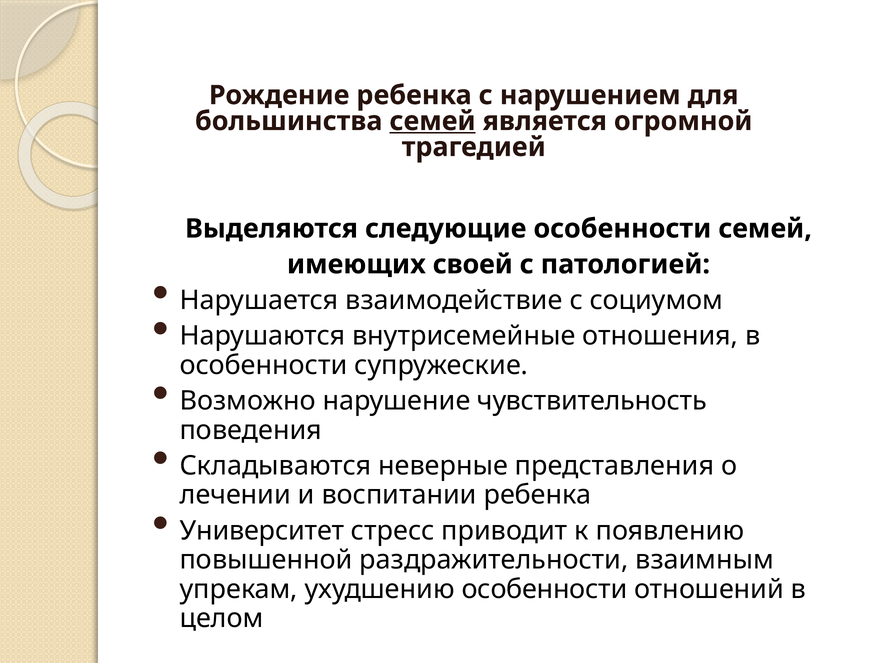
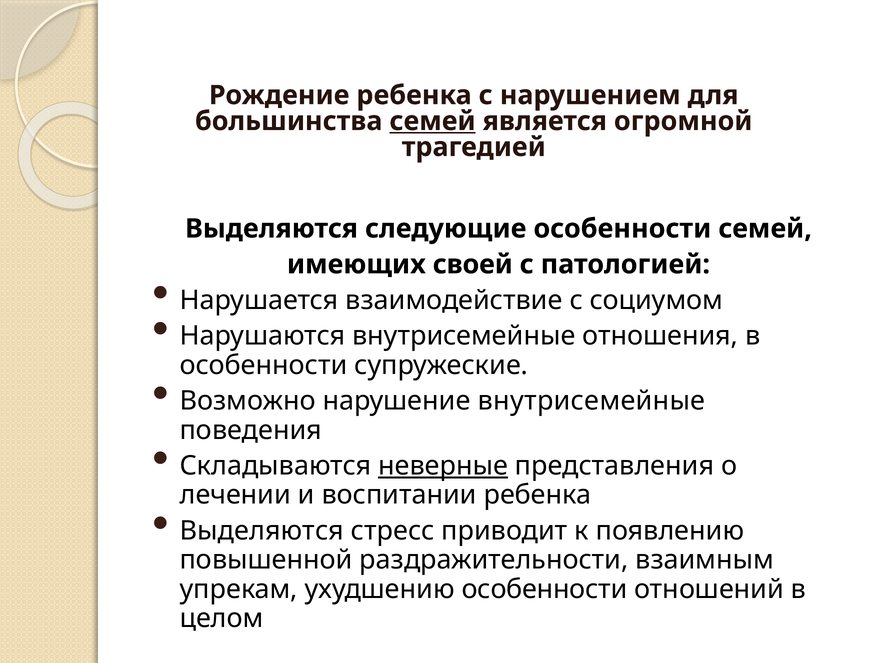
нарушение чувствительность: чувствительность -> внутрисемейные (592, 401)
неверные underline: none -> present (443, 466)
Университет: Университет -> Выделяются (262, 531)
